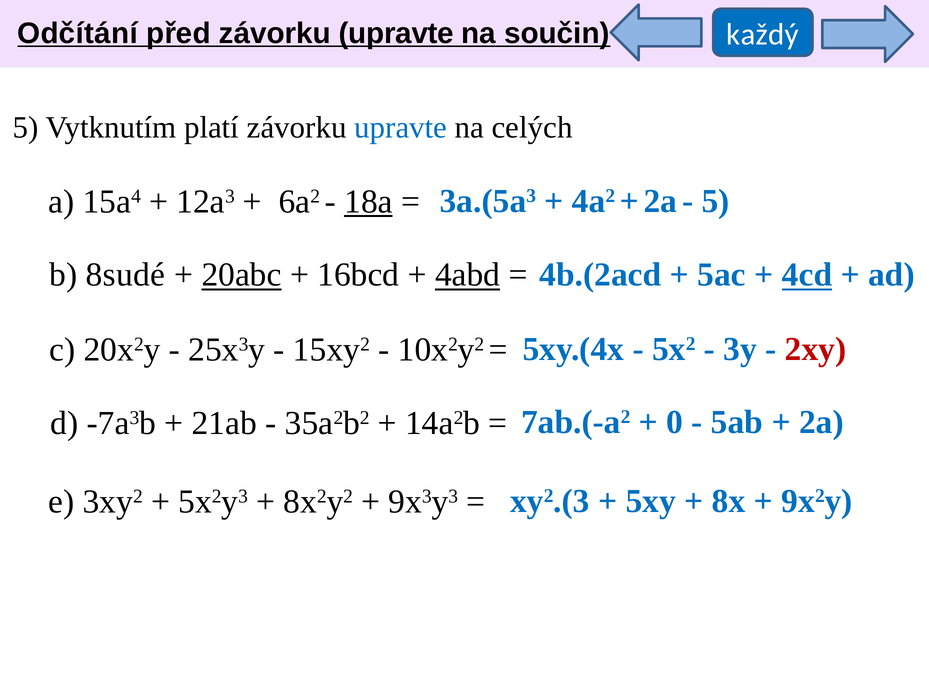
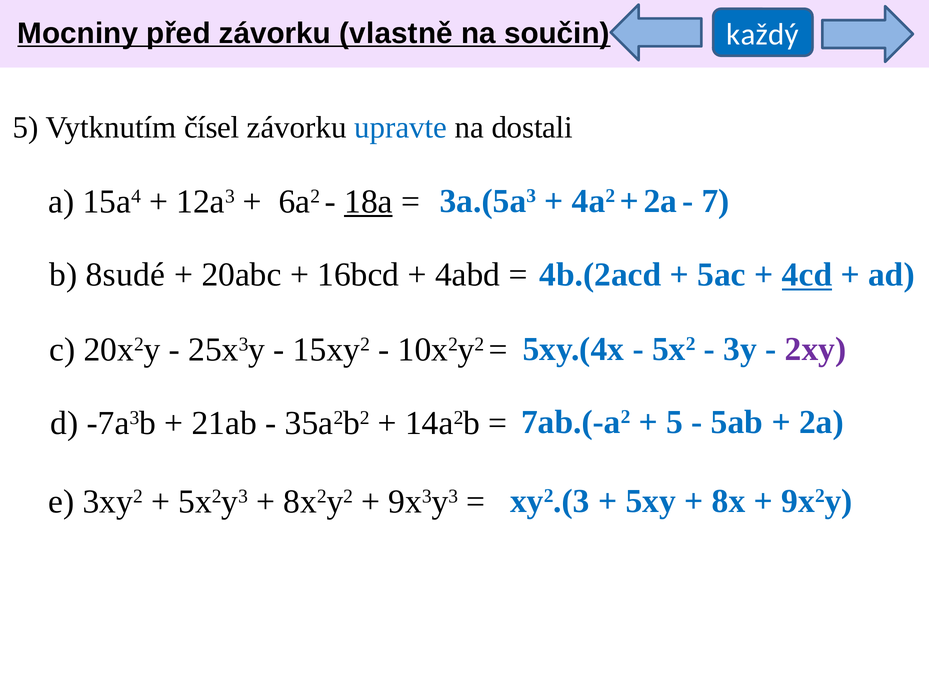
Odčítání: Odčítání -> Mocniny (78, 33)
před závorku upravte: upravte -> vlastně (396, 33)
platí: platí -> čísel (212, 127)
celých: celých -> dostali (532, 127)
5: 5 -> 7 (716, 201)
20abc underline: present -> none (242, 275)
4abd underline: present -> none (468, 275)
2xy colour: red -> purple (816, 349)
0: 0 -> 5 (675, 422)
